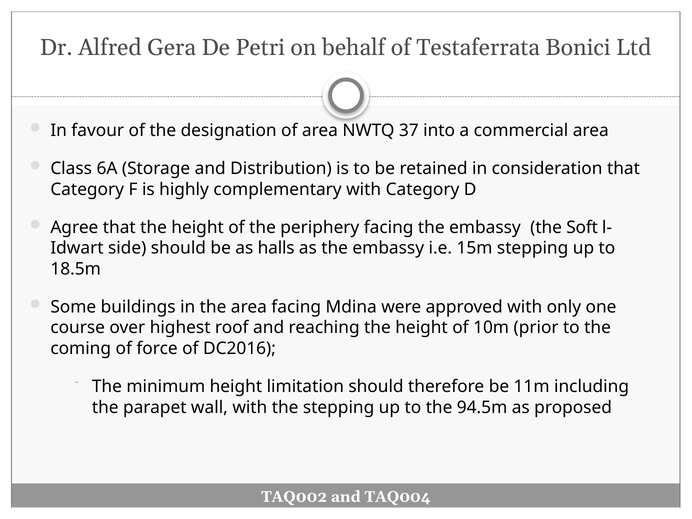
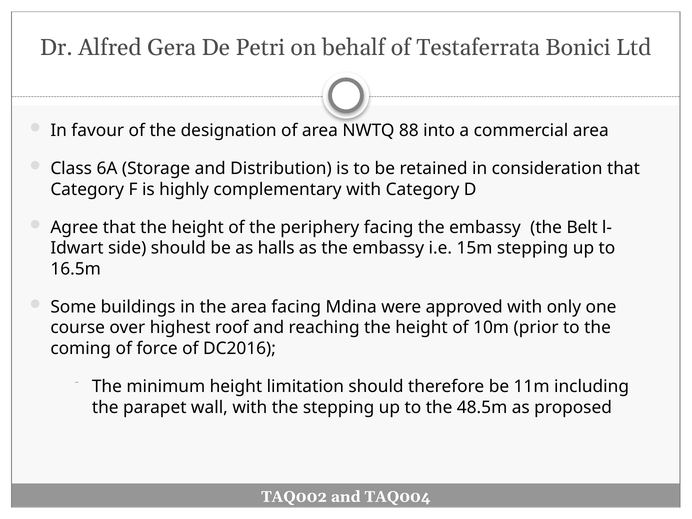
37: 37 -> 88 (409, 131)
Soft: Soft -> Belt (582, 227)
18.5m: 18.5m -> 16.5m (76, 269)
94.5m: 94.5m -> 48.5m (482, 407)
